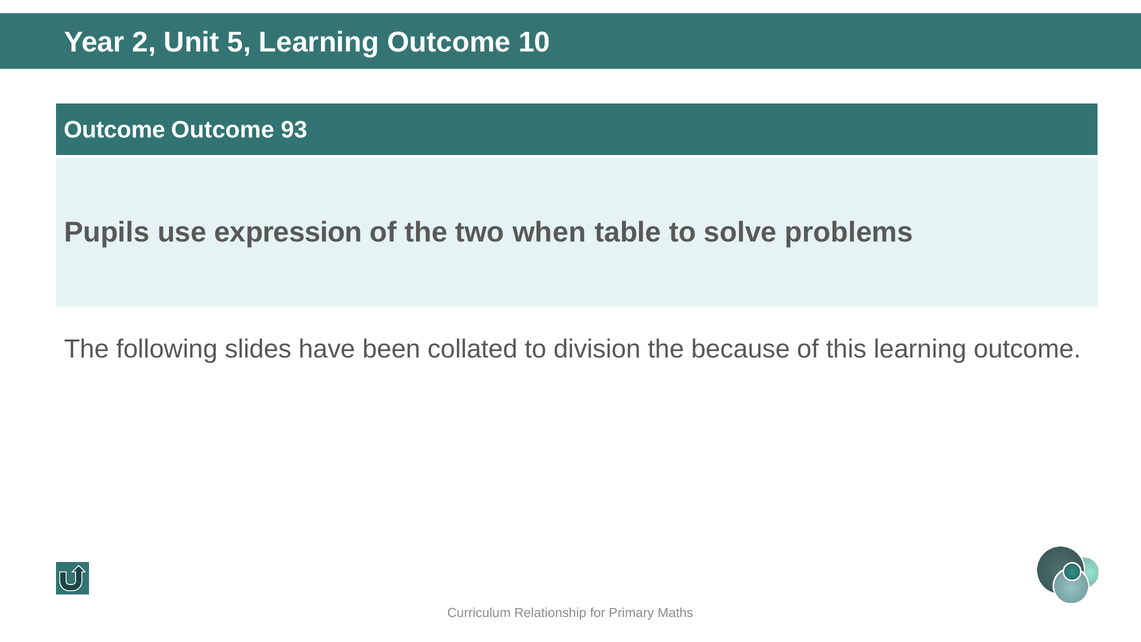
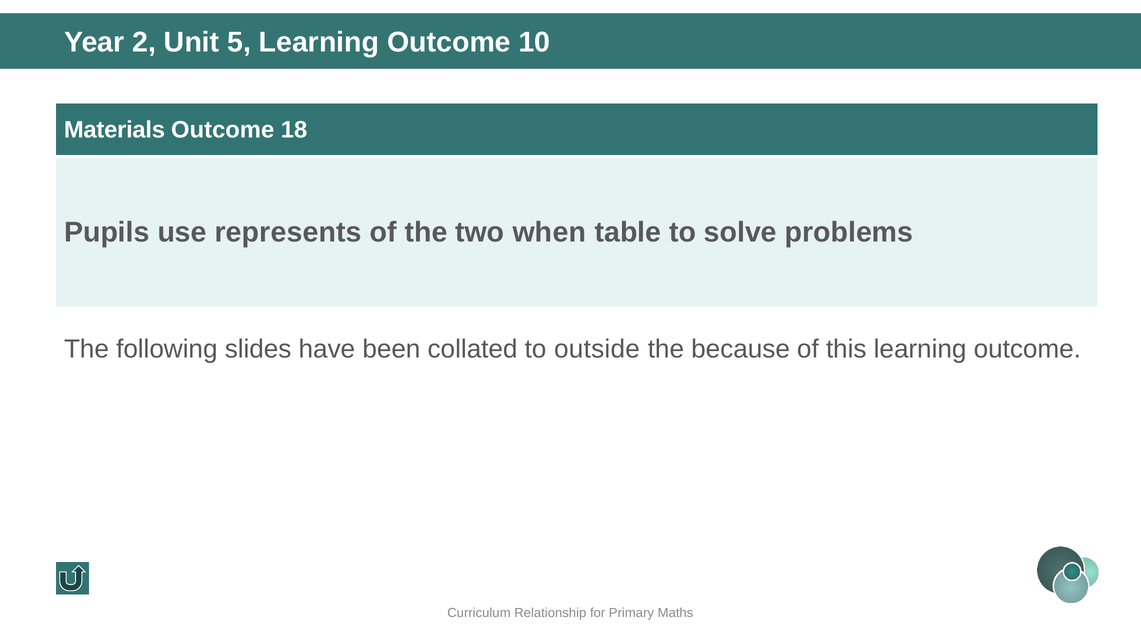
Outcome: Outcome -> Materials (114, 130)
93: 93 -> 18 (294, 130)
expression: expression -> represents (288, 232)
division: division -> outside (597, 349)
